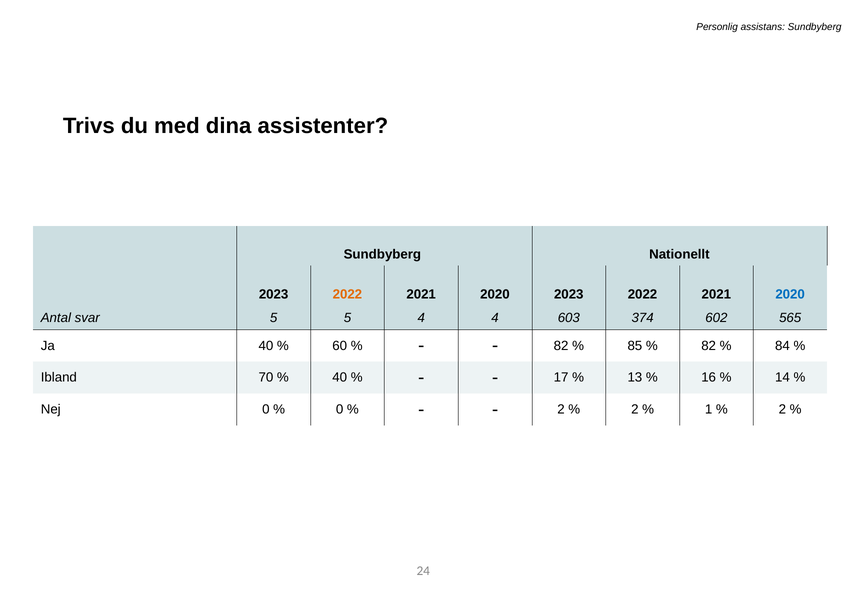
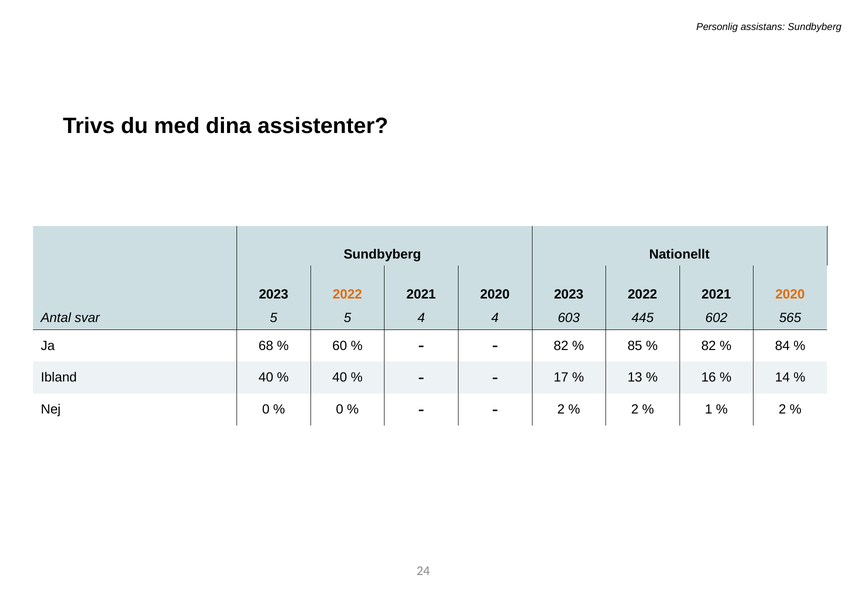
2020 colour: blue -> orange (790, 294)
374: 374 -> 445 (643, 318)
Ja 40: 40 -> 68 (266, 346)
Ibland 70: 70 -> 40 (266, 378)
